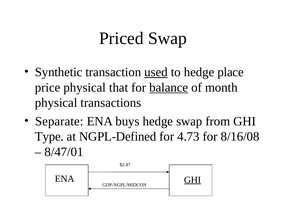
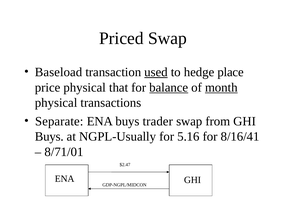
Synthetic: Synthetic -> Baseload (59, 72)
month underline: none -> present (221, 87)
buys hedge: hedge -> trader (158, 121)
Type: Type -> Buys (49, 136)
NGPL-Defined: NGPL-Defined -> NGPL-Usually (118, 136)
4.73: 4.73 -> 5.16 (188, 136)
8/16/08: 8/16/08 -> 8/16/41 (240, 136)
8/47/01: 8/47/01 -> 8/71/01 (64, 151)
GHI underline: present -> none (192, 179)
